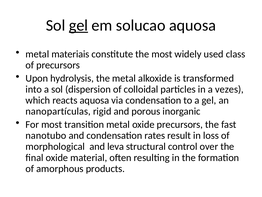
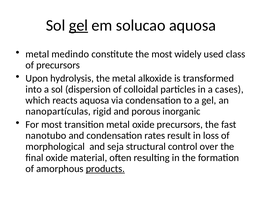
materiais: materiais -> medindo (70, 54)
vezes: vezes -> cases (229, 89)
leva: leva -> seja (116, 146)
products underline: none -> present (105, 168)
